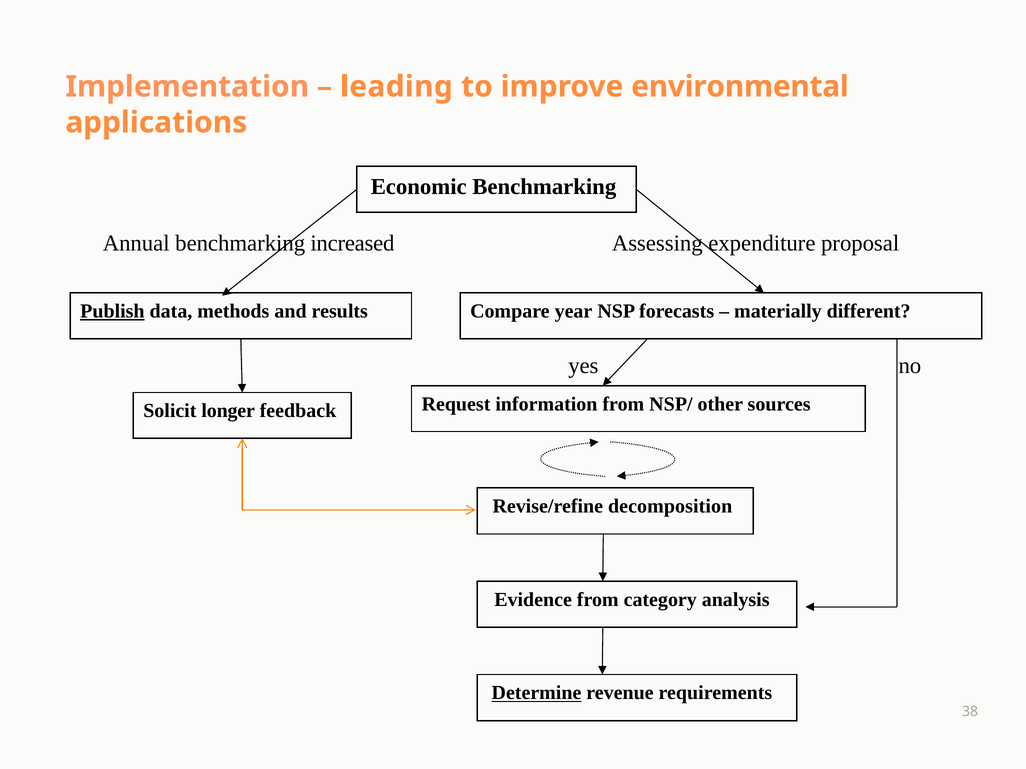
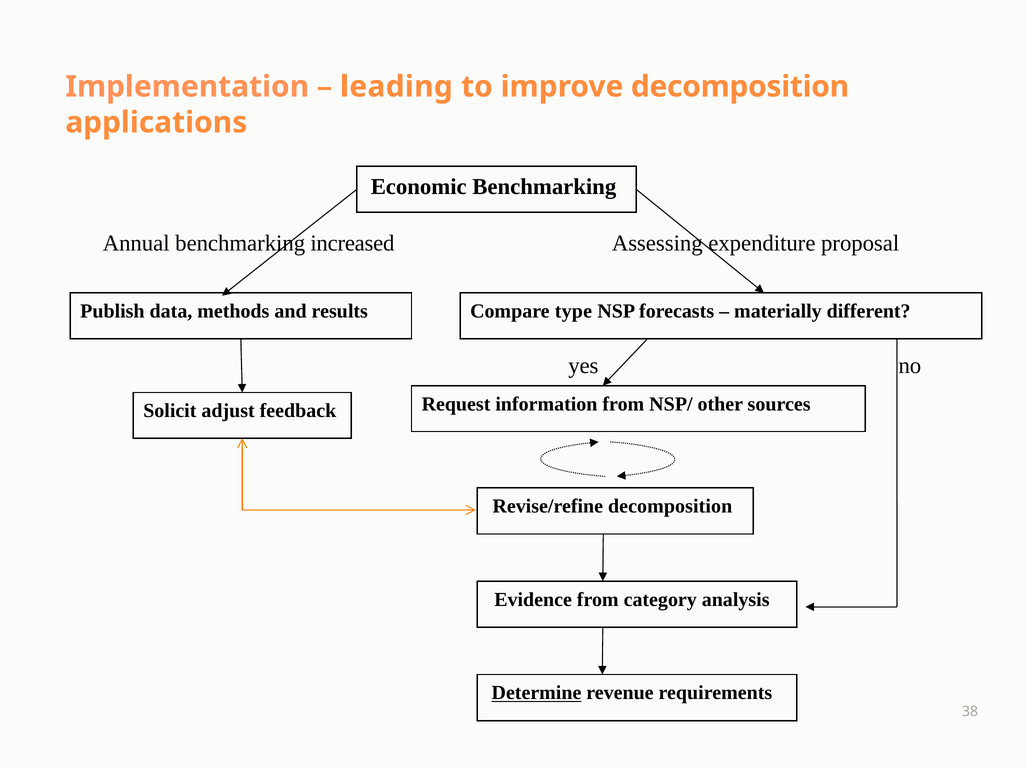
improve environmental: environmental -> decomposition (740, 87)
Publish underline: present -> none (112, 311)
year: year -> type (573, 312)
longer: longer -> adjust (228, 411)
